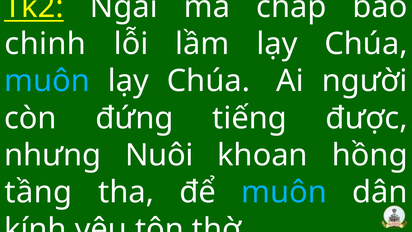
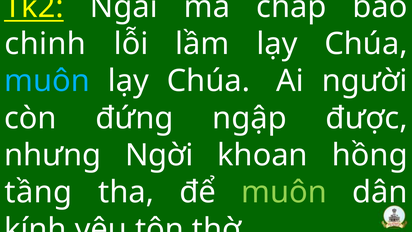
tiếng: tiếng -> ngập (250, 118)
Nuôi: Nuôi -> Ngời (159, 155)
muôn colour: light blue -> light green (284, 192)
